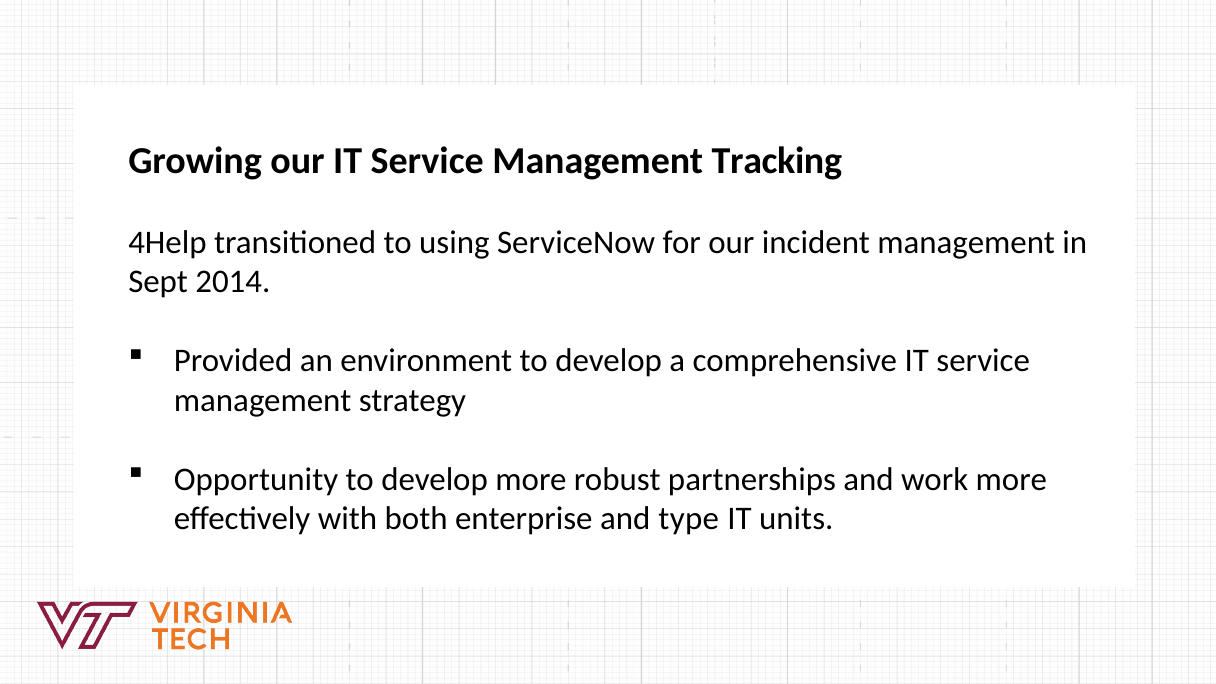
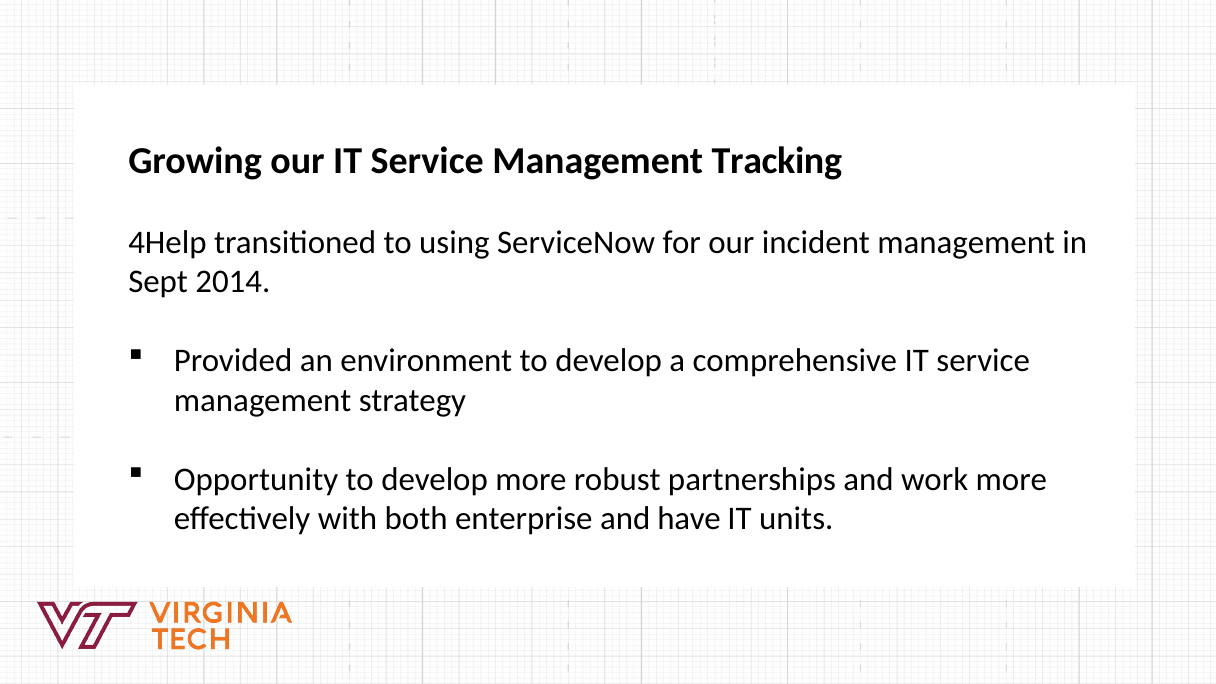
type: type -> have (689, 519)
